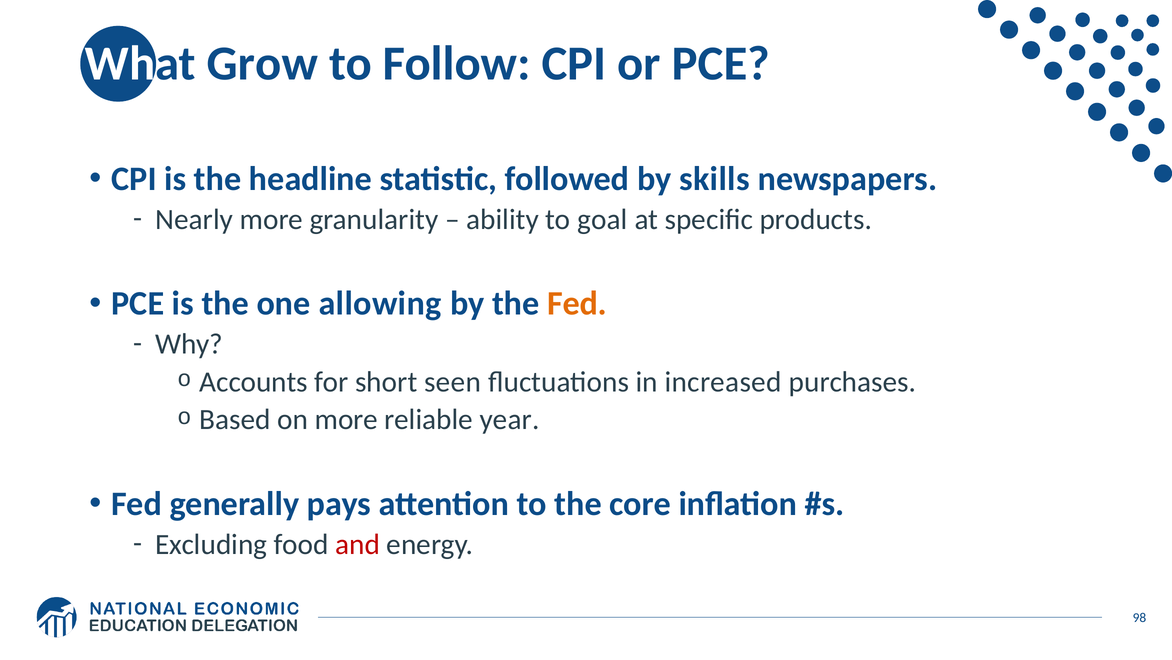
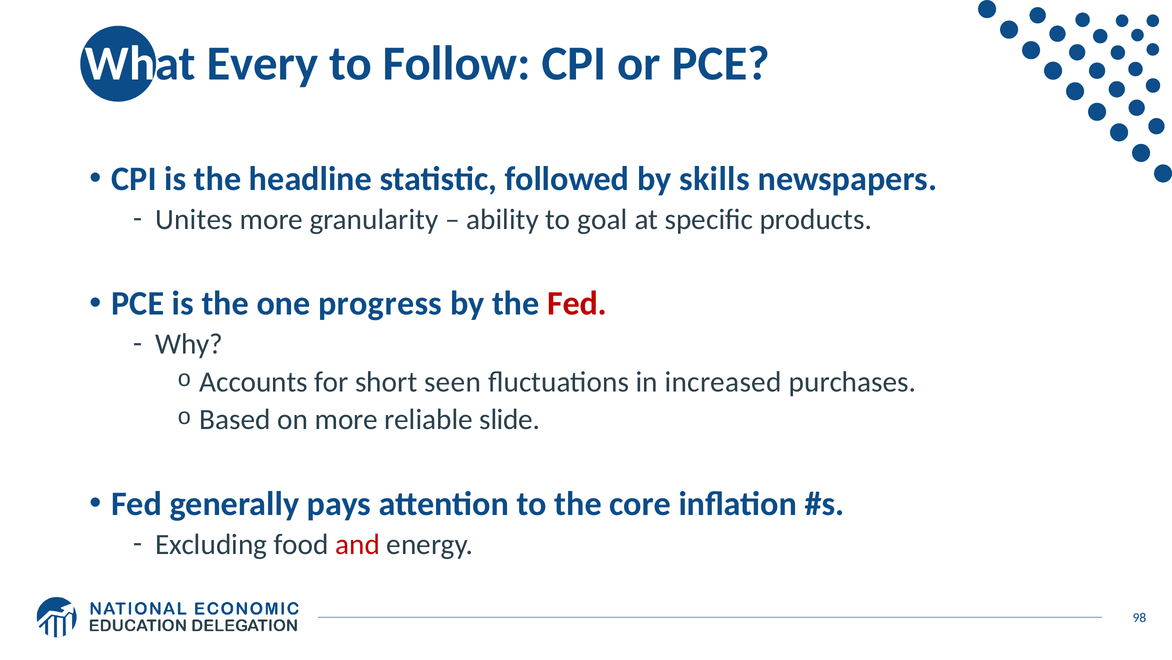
Grow: Grow -> Every (262, 63)
Nearly: Nearly -> Unites (194, 219)
allowing: allowing -> progress (380, 303)
Fed colour: orange -> red (577, 303)
year: year -> slide (510, 419)
